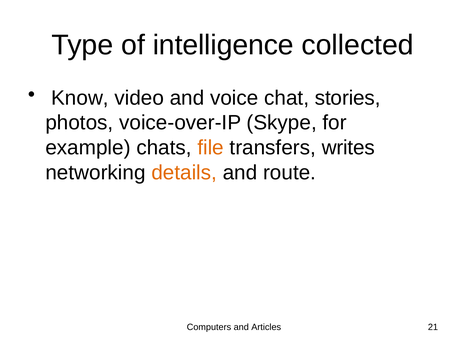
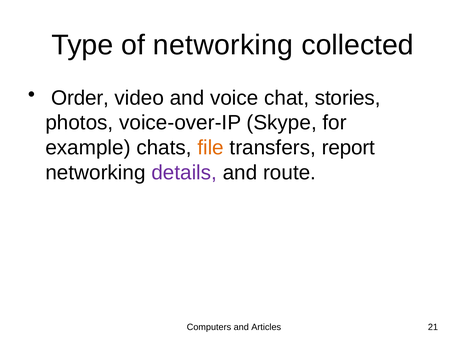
of intelligence: intelligence -> networking (223, 45)
Know: Know -> Order (80, 98)
writes: writes -> report (348, 147)
details colour: orange -> purple (184, 172)
